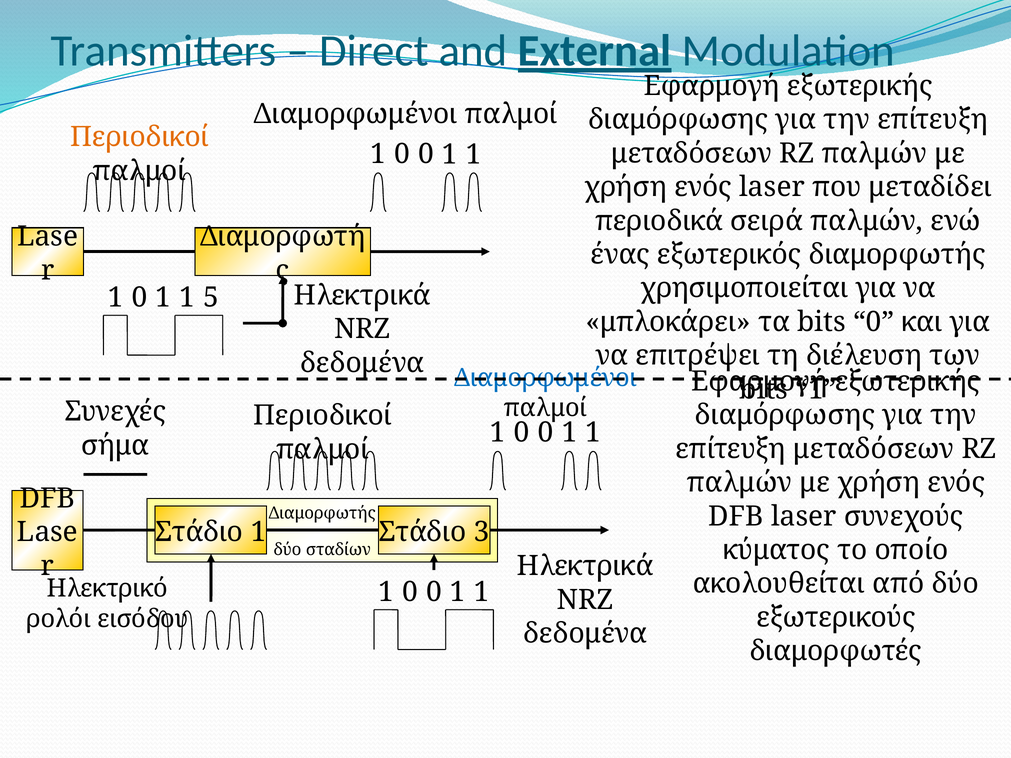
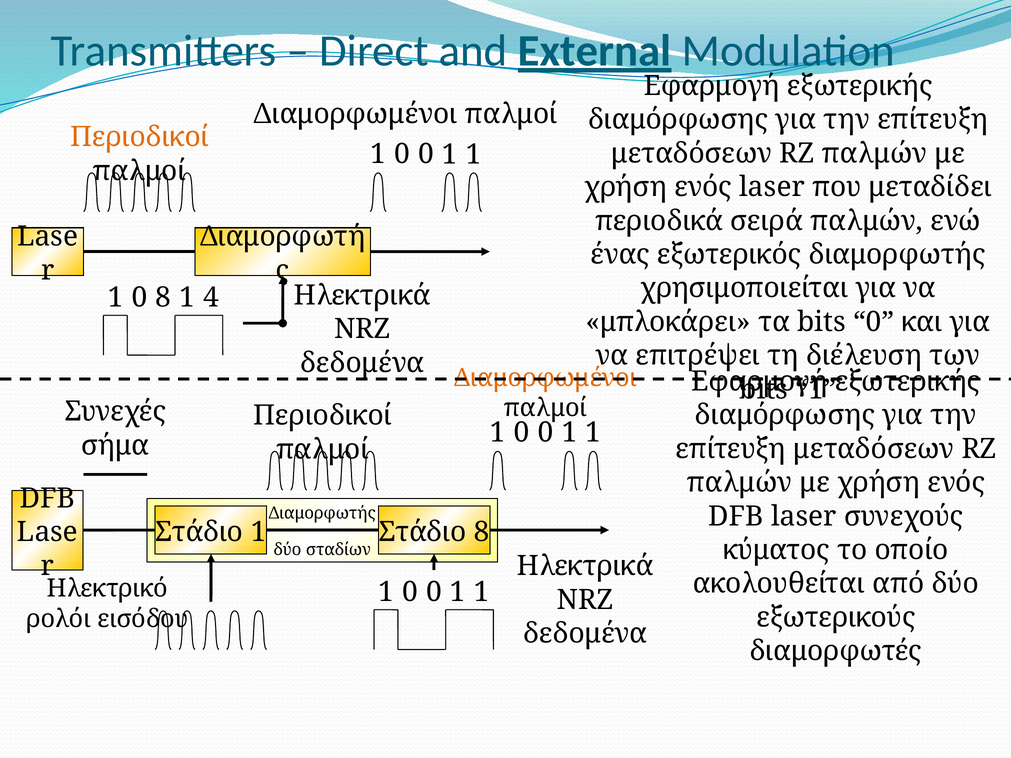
1 0 1: 1 -> 8 (163, 298)
5: 5 -> 4 (211, 298)
Διαμορφωμένοι colour: blue -> orange (546, 378)
Στάδιο 3: 3 -> 8 (482, 532)
